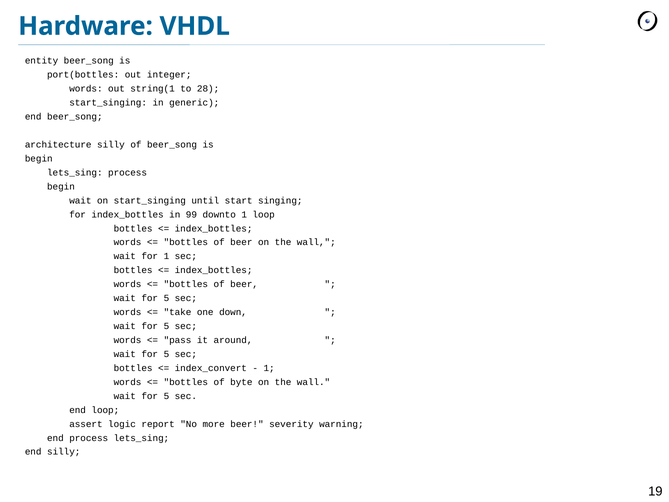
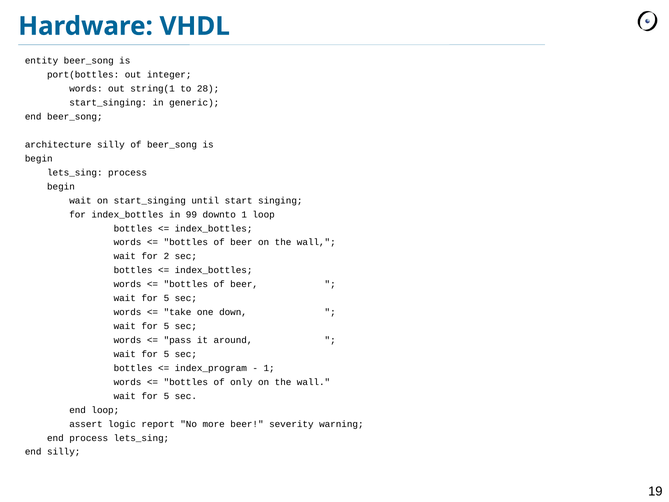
for 1: 1 -> 2 (166, 256)
index_convert: index_convert -> index_program (211, 368)
byte: byte -> only (241, 382)
